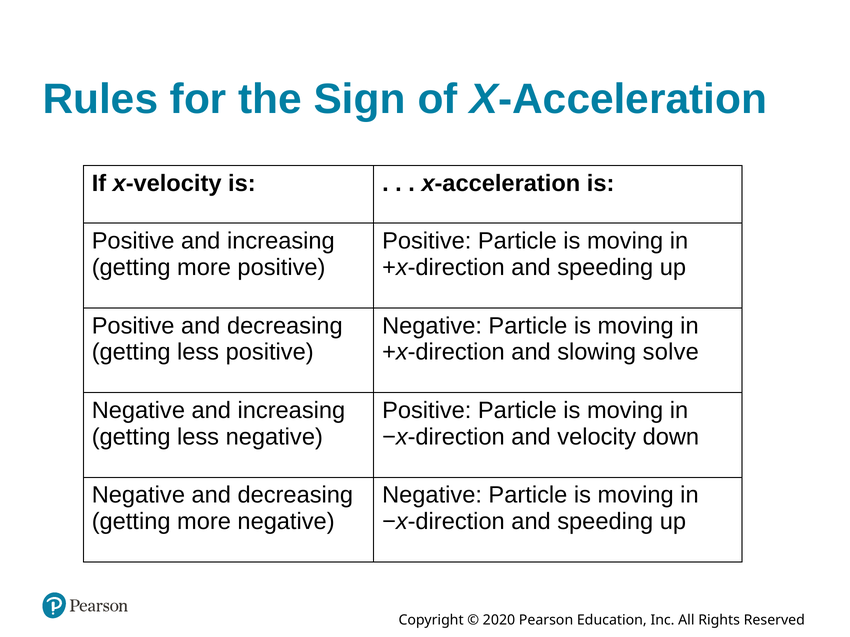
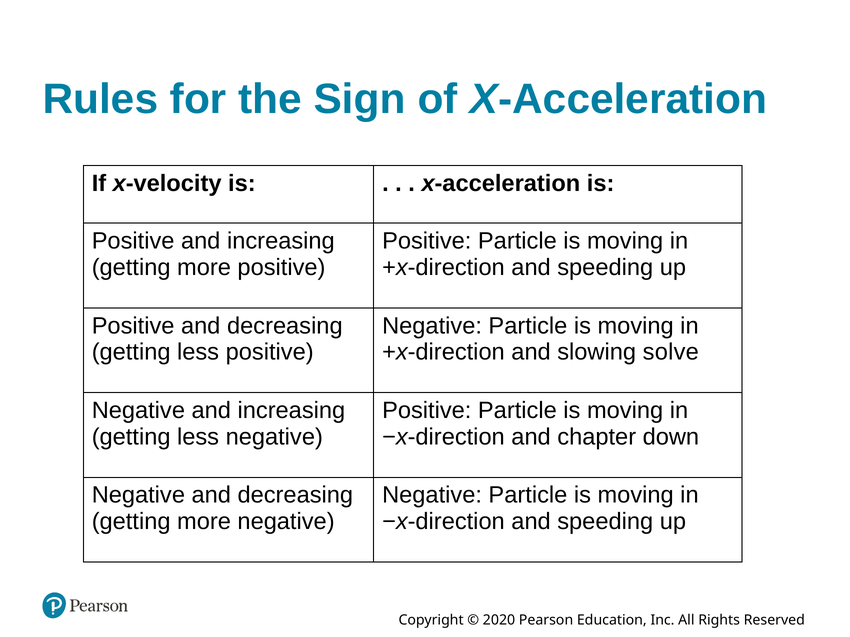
velocity: velocity -> chapter (597, 437)
